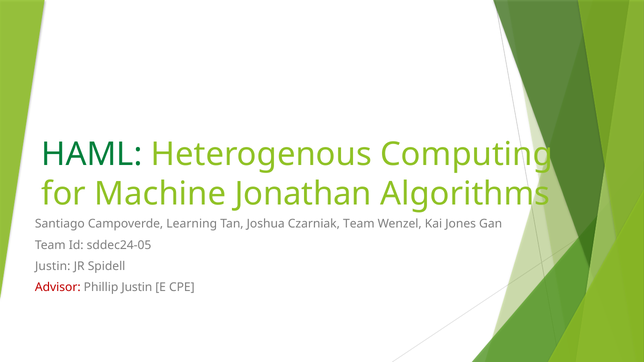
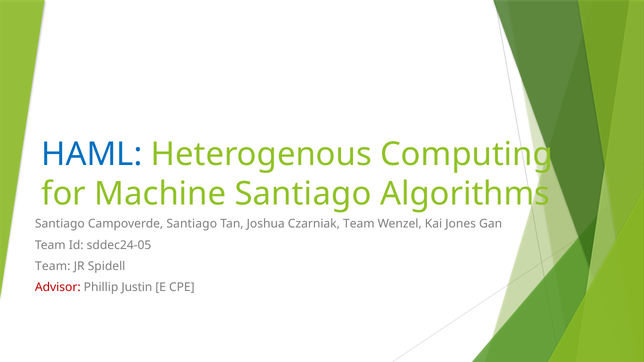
HAML colour: green -> blue (92, 155)
Machine Jonathan: Jonathan -> Santiago (303, 194)
Campoverde Learning: Learning -> Santiago (192, 224)
Justin: Justin -> Team (53, 266)
